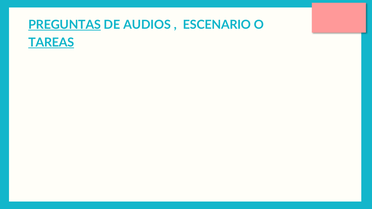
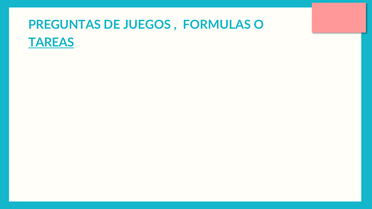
PREGUNTAS underline: present -> none (65, 25)
AUDIOS: AUDIOS -> JUEGOS (147, 25)
ESCENARIO: ESCENARIO -> FORMULAS (217, 25)
